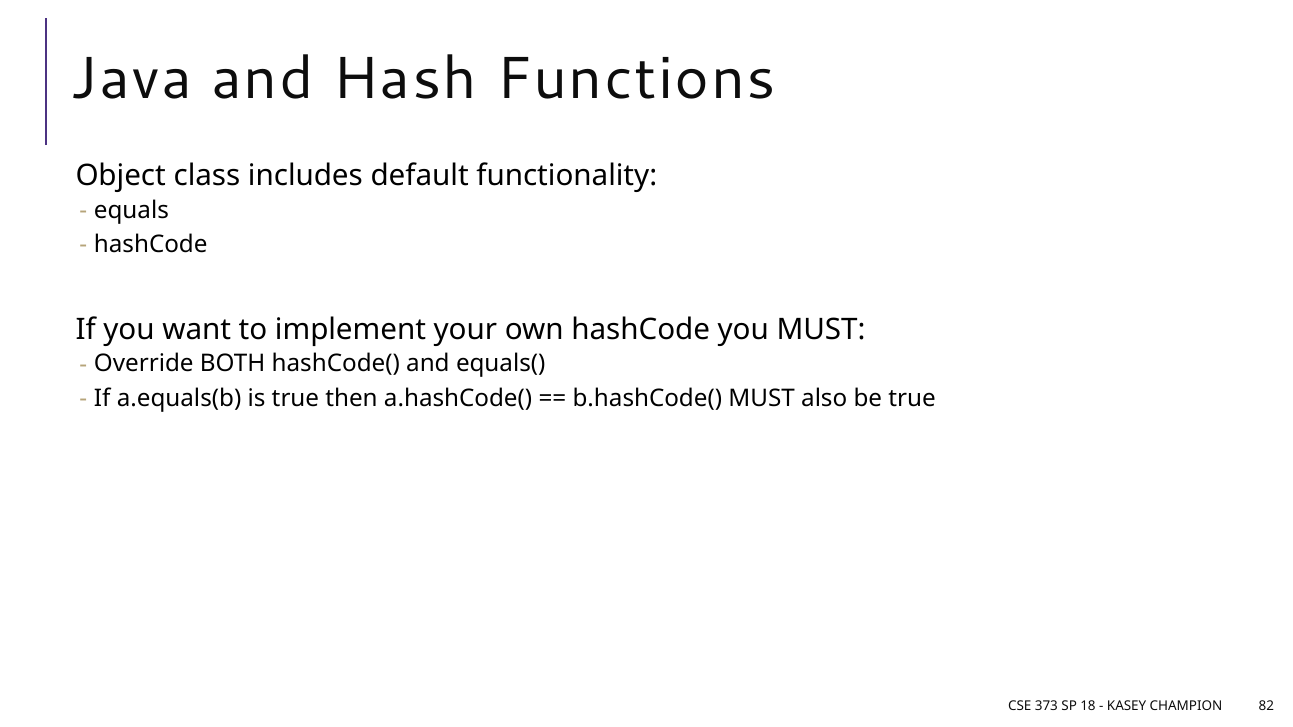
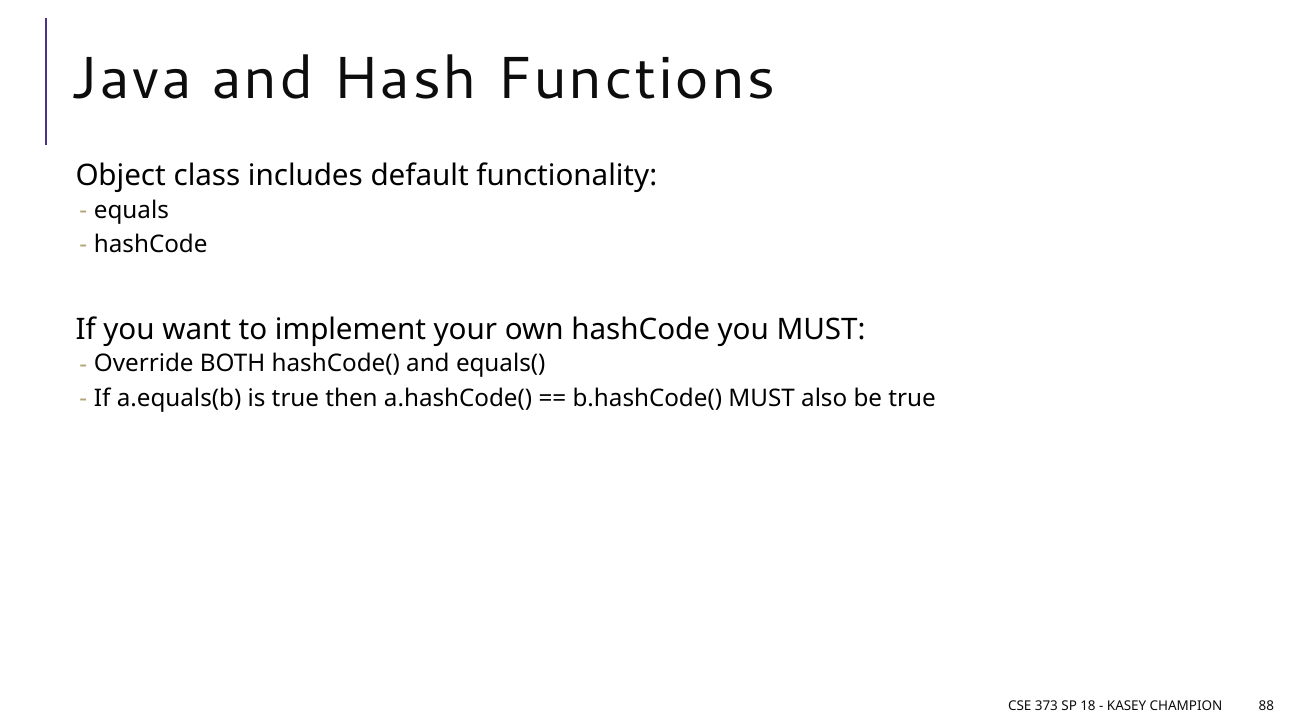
82: 82 -> 88 (1266, 706)
